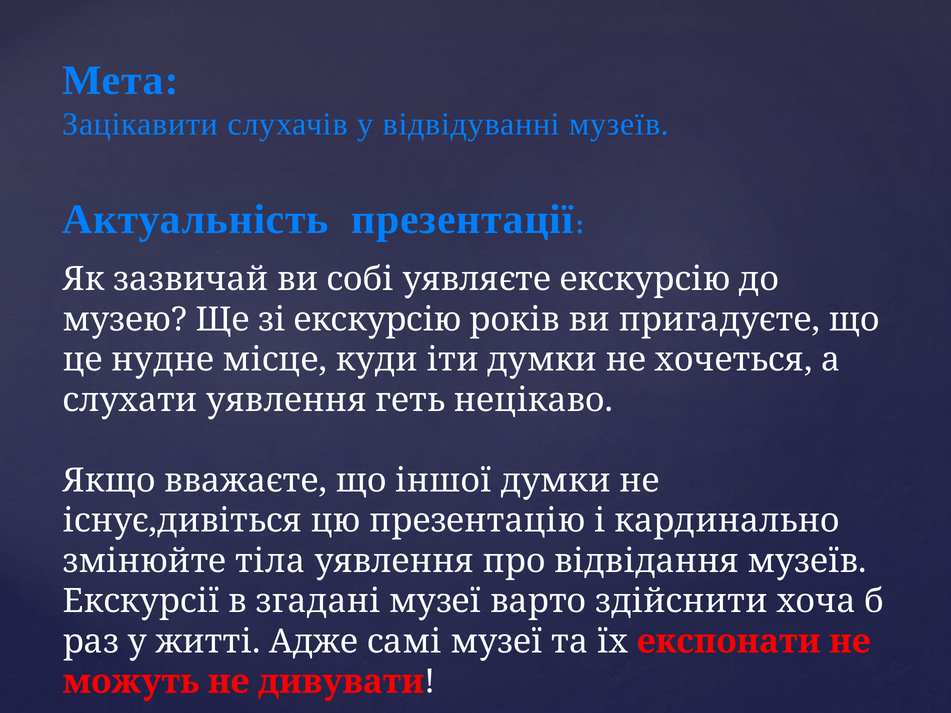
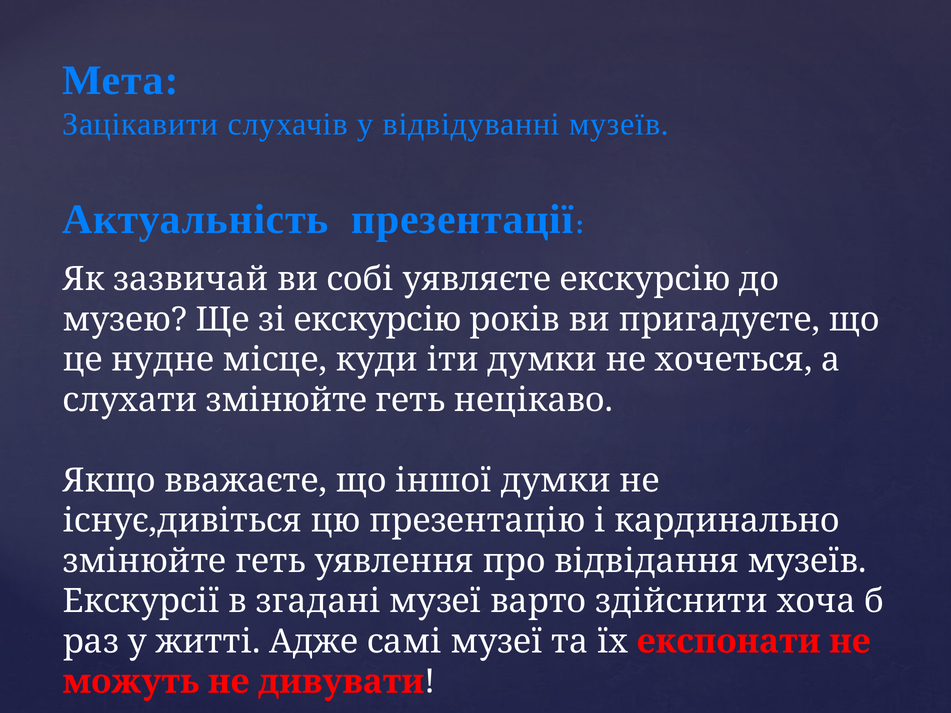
слухати уявлення: уявлення -> змінюйте (287, 400)
тіла: тіла -> геть (270, 561)
